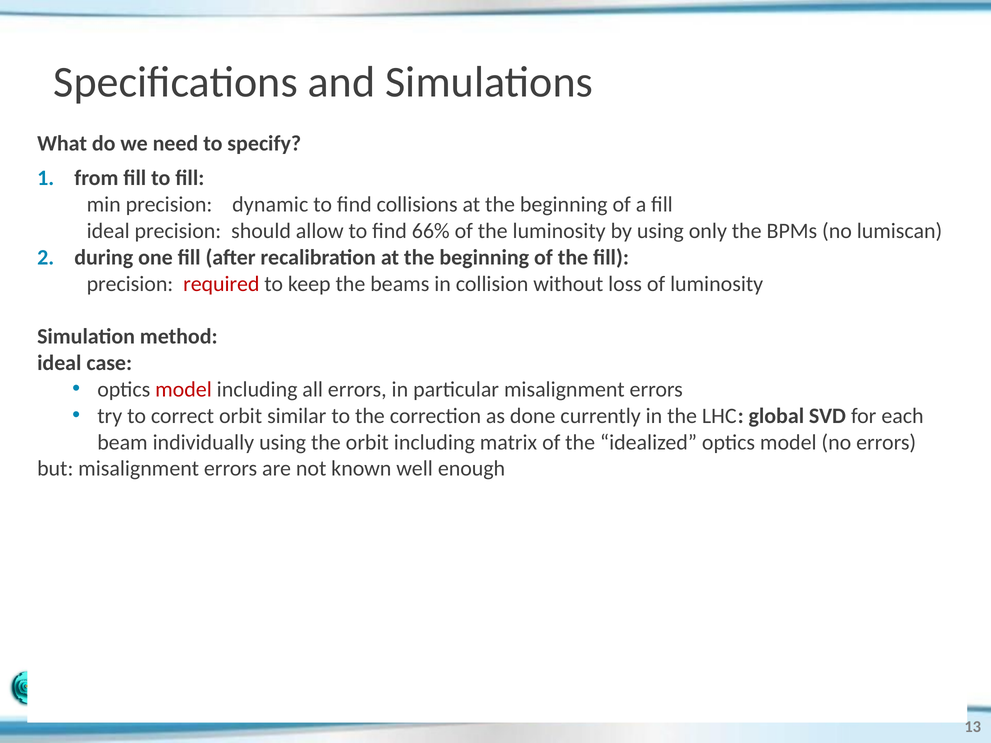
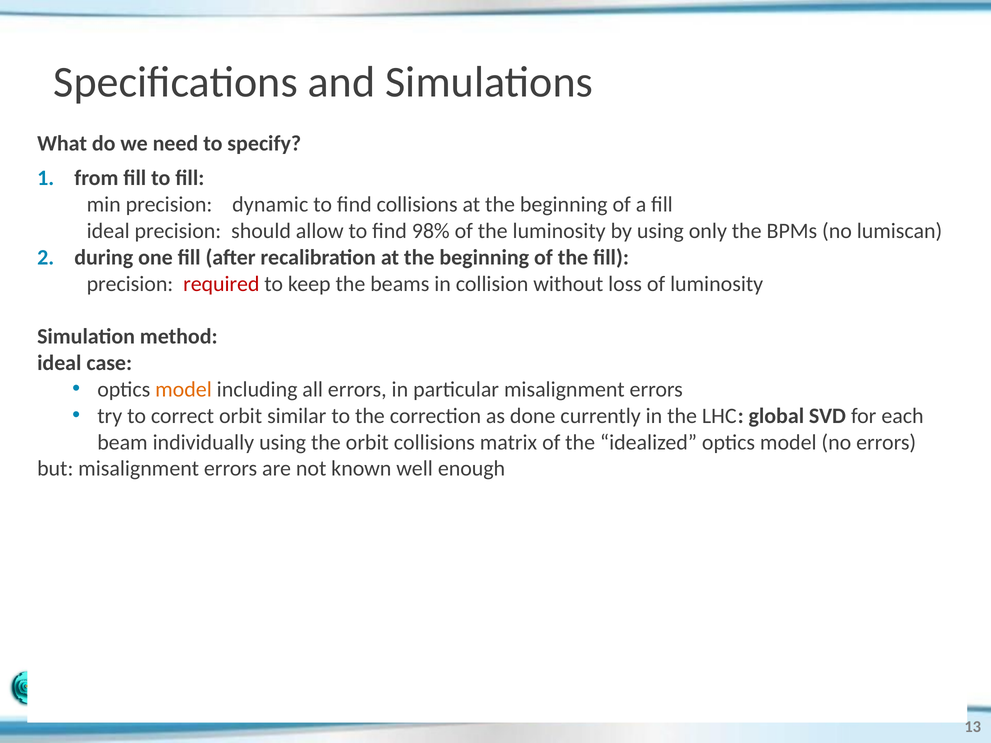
66%: 66% -> 98% (431, 231)
model colour: red -> orange (184, 390)
orbit including: including -> collisions (434, 442)
